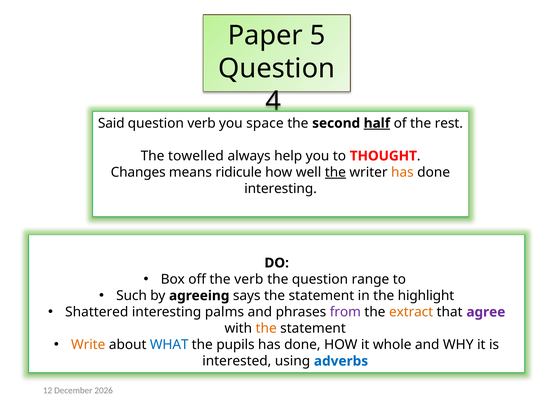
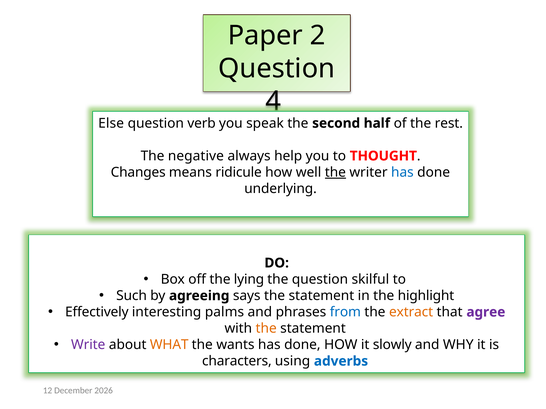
5: 5 -> 2 (318, 36)
Said: Said -> Else (111, 123)
space: space -> speak (265, 123)
half underline: present -> none (377, 123)
towelled: towelled -> negative (196, 156)
has colour: orange -> blue (402, 173)
interesting: interesting -> underlying (281, 189)
the verb: verb -> lying (249, 280)
range: range -> skilful (370, 280)
Shattered: Shattered -> Effectively (97, 312)
from colour: purple -> blue (345, 312)
Write colour: orange -> purple (88, 345)
WHAT colour: blue -> orange (169, 345)
pupils: pupils -> wants (235, 345)
whole: whole -> slowly (392, 345)
interested: interested -> characters (237, 362)
